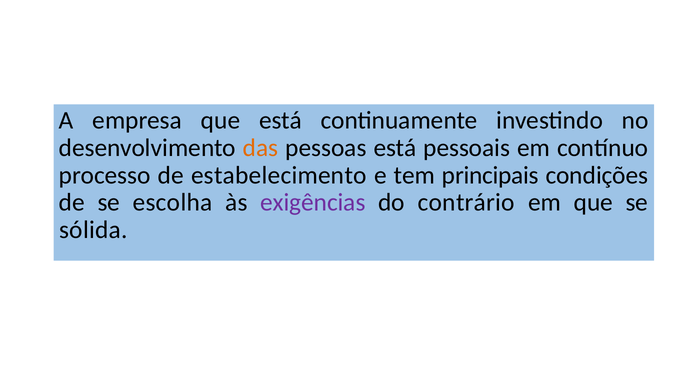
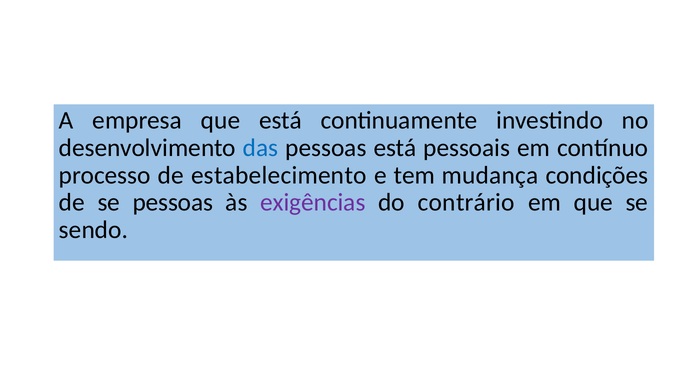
das colour: orange -> blue (261, 148)
principais: principais -> mudança (490, 175)
se escolha: escolha -> pessoas (173, 203)
sólida: sólida -> sendo (94, 230)
